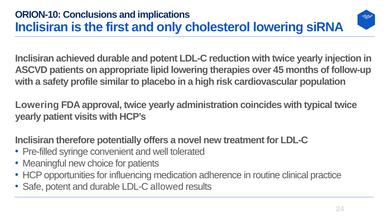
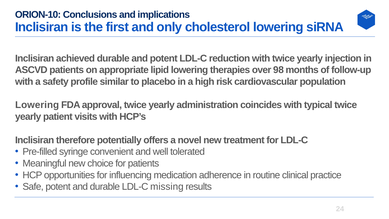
45: 45 -> 98 (278, 70)
allowed: allowed -> missing (167, 187)
